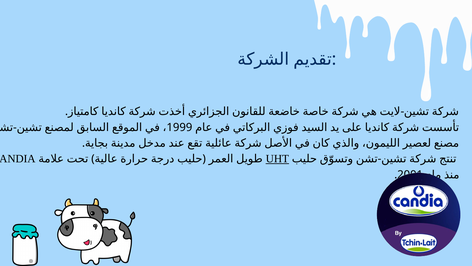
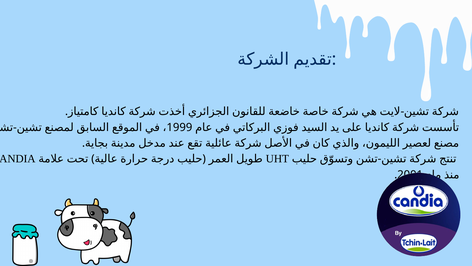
UHT underline: present -> none (277, 159)
